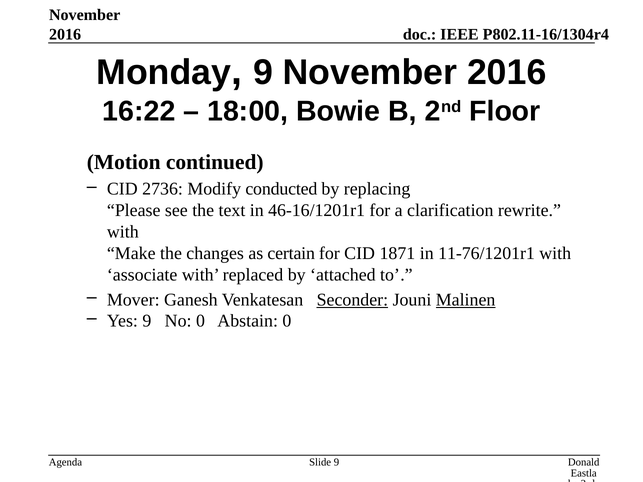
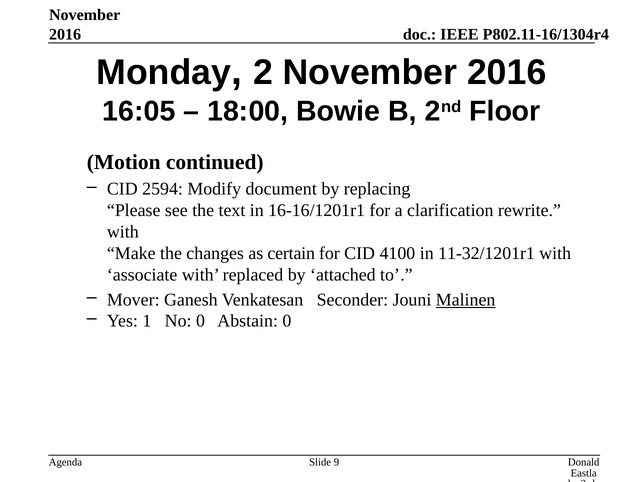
9: 9 -> 2 (263, 72)
16:22: 16:22 -> 16:05 (139, 111)
2736: 2736 -> 2594 (163, 189)
conducted: conducted -> document (281, 189)
46-16/1201r1: 46-16/1201r1 -> 16-16/1201r1 (317, 211)
1871: 1871 -> 4100 (397, 254)
11-76/1201r1: 11-76/1201r1 -> 11-32/1201r1 (487, 254)
Seconder underline: present -> none (352, 300)
Yes 9: 9 -> 1 (147, 321)
